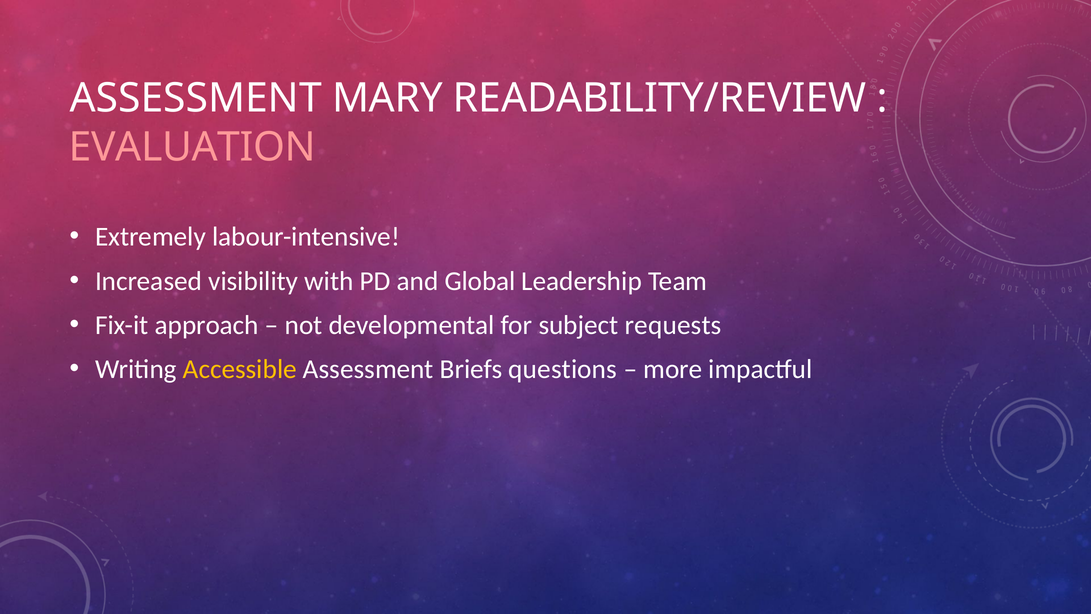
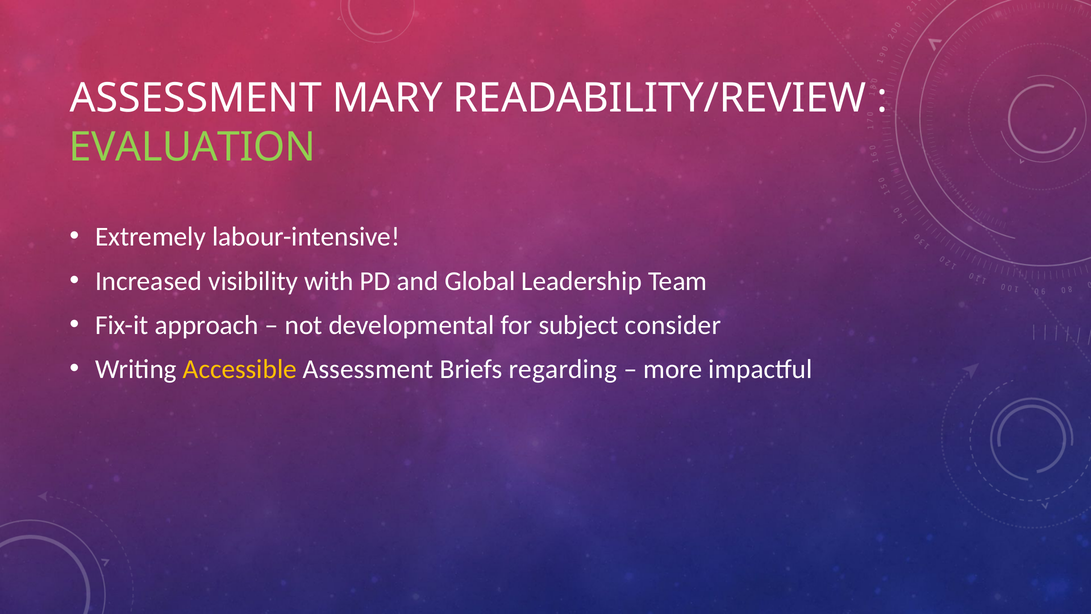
EVALUATION colour: pink -> light green (192, 147)
requests: requests -> consider (673, 325)
questions: questions -> regarding (563, 369)
